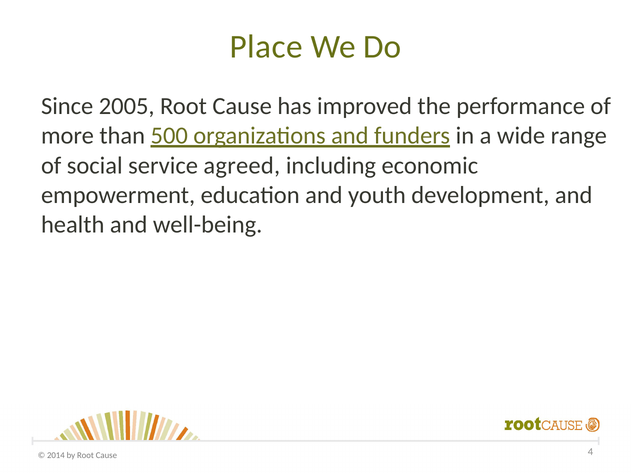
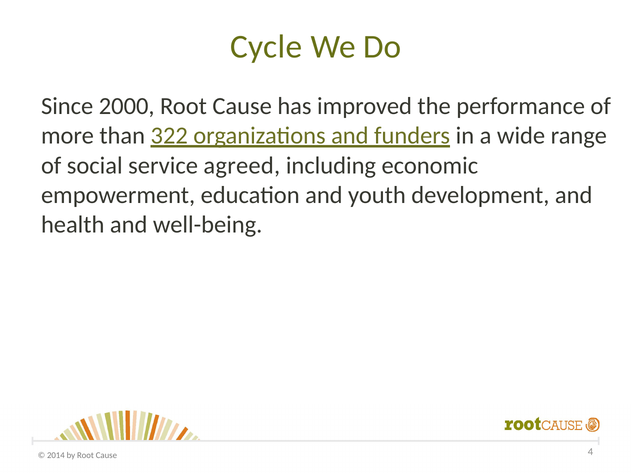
Place: Place -> Cycle (266, 47)
2005: 2005 -> 2000 (127, 106)
500: 500 -> 322 (169, 136)
